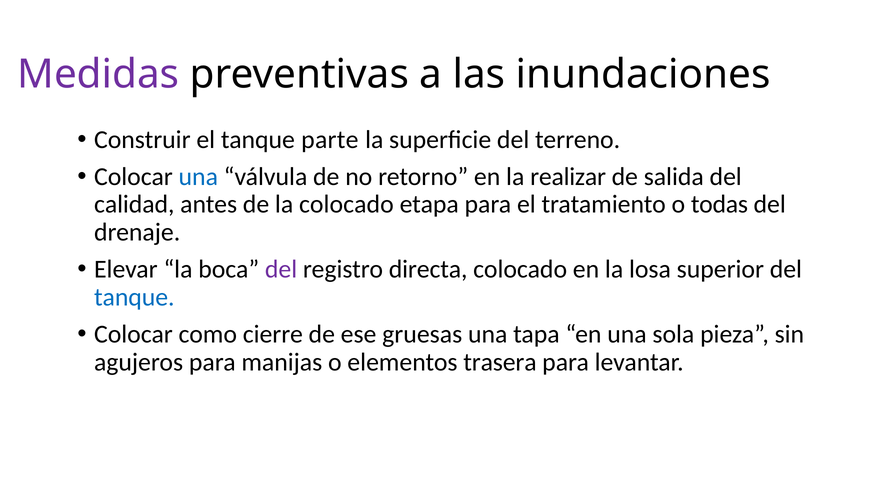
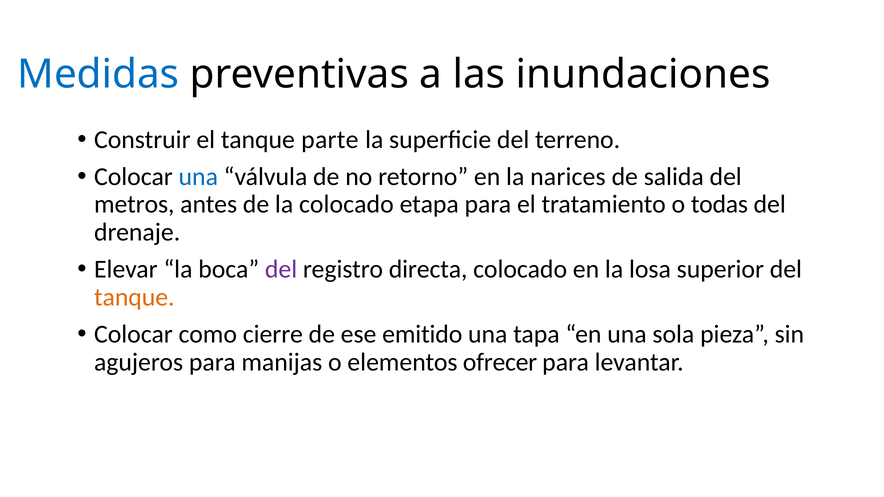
Medidas colour: purple -> blue (98, 74)
realizar: realizar -> narices (568, 177)
calidad: calidad -> metros (134, 205)
tanque colour: blue -> orange (134, 297)
gruesas: gruesas -> emitido (422, 334)
trasera: trasera -> ofrecer (500, 362)
